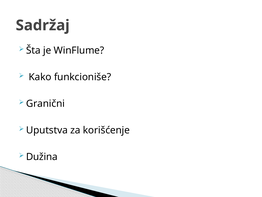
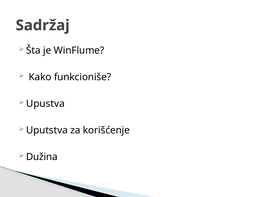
Granični: Granični -> Upustva (45, 103)
